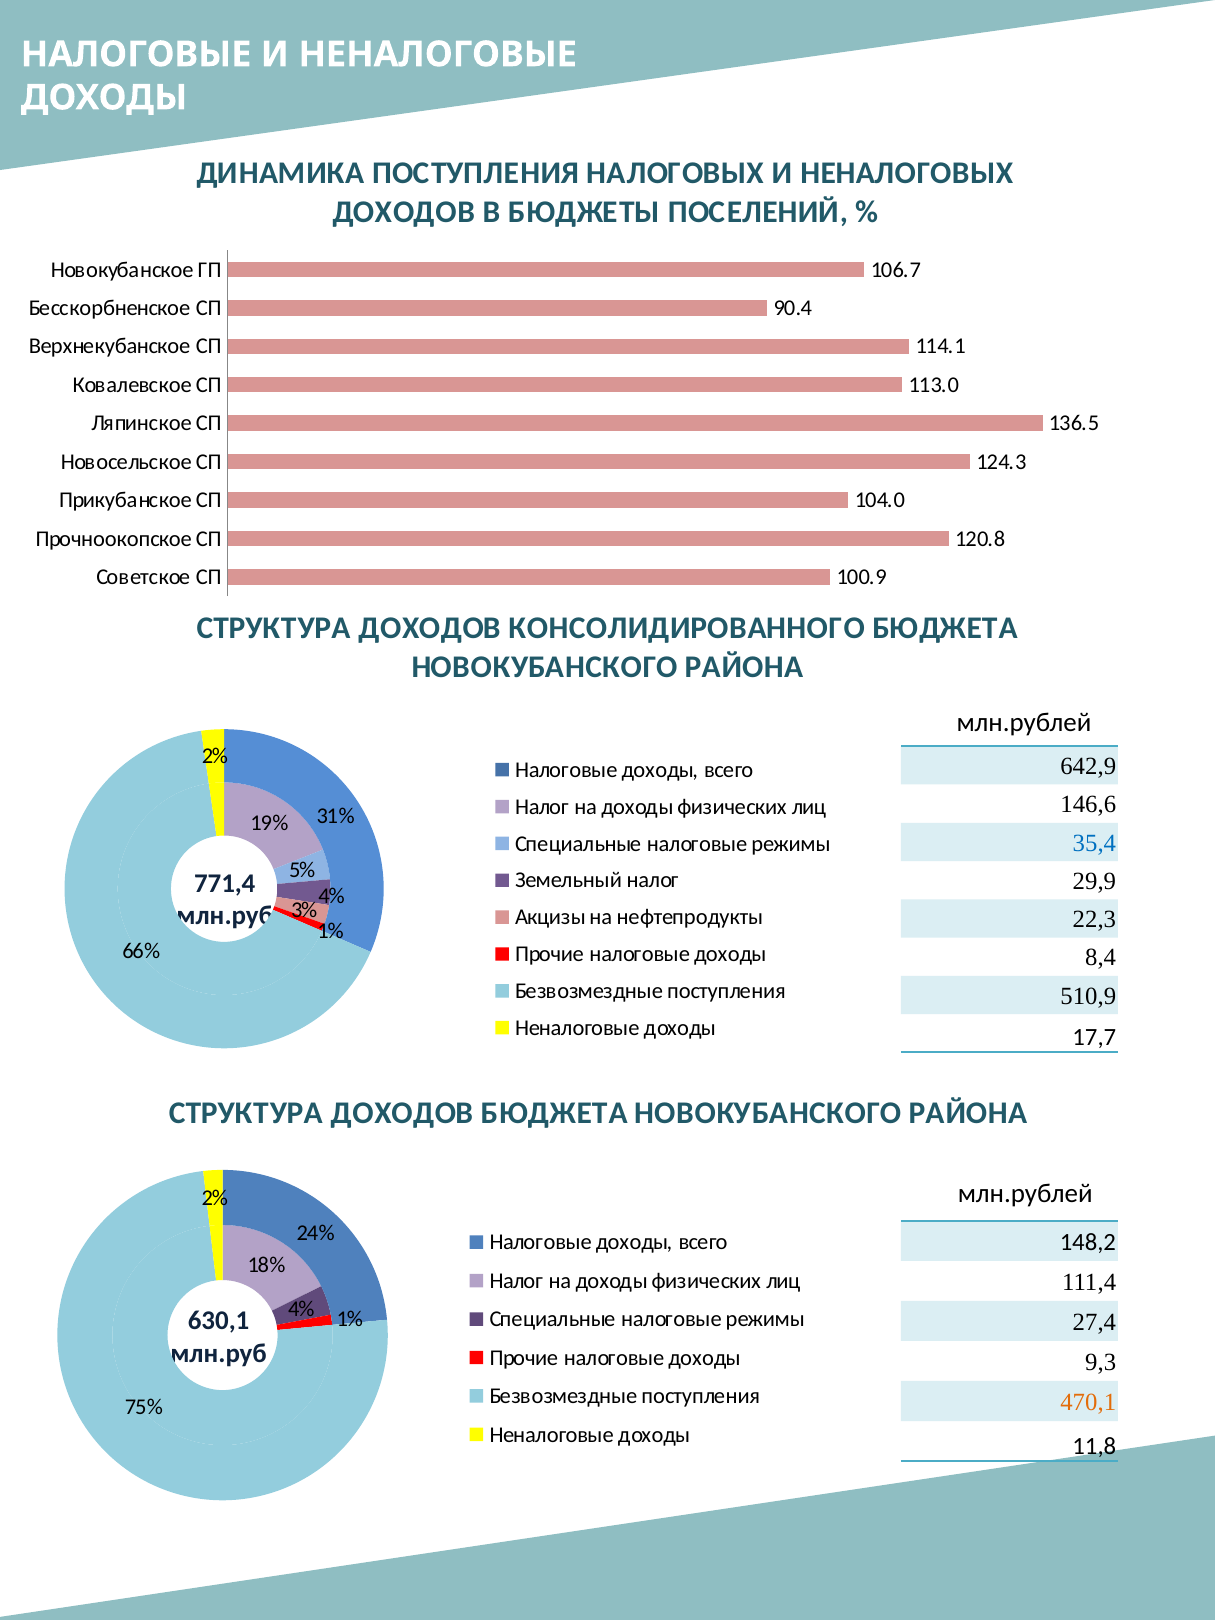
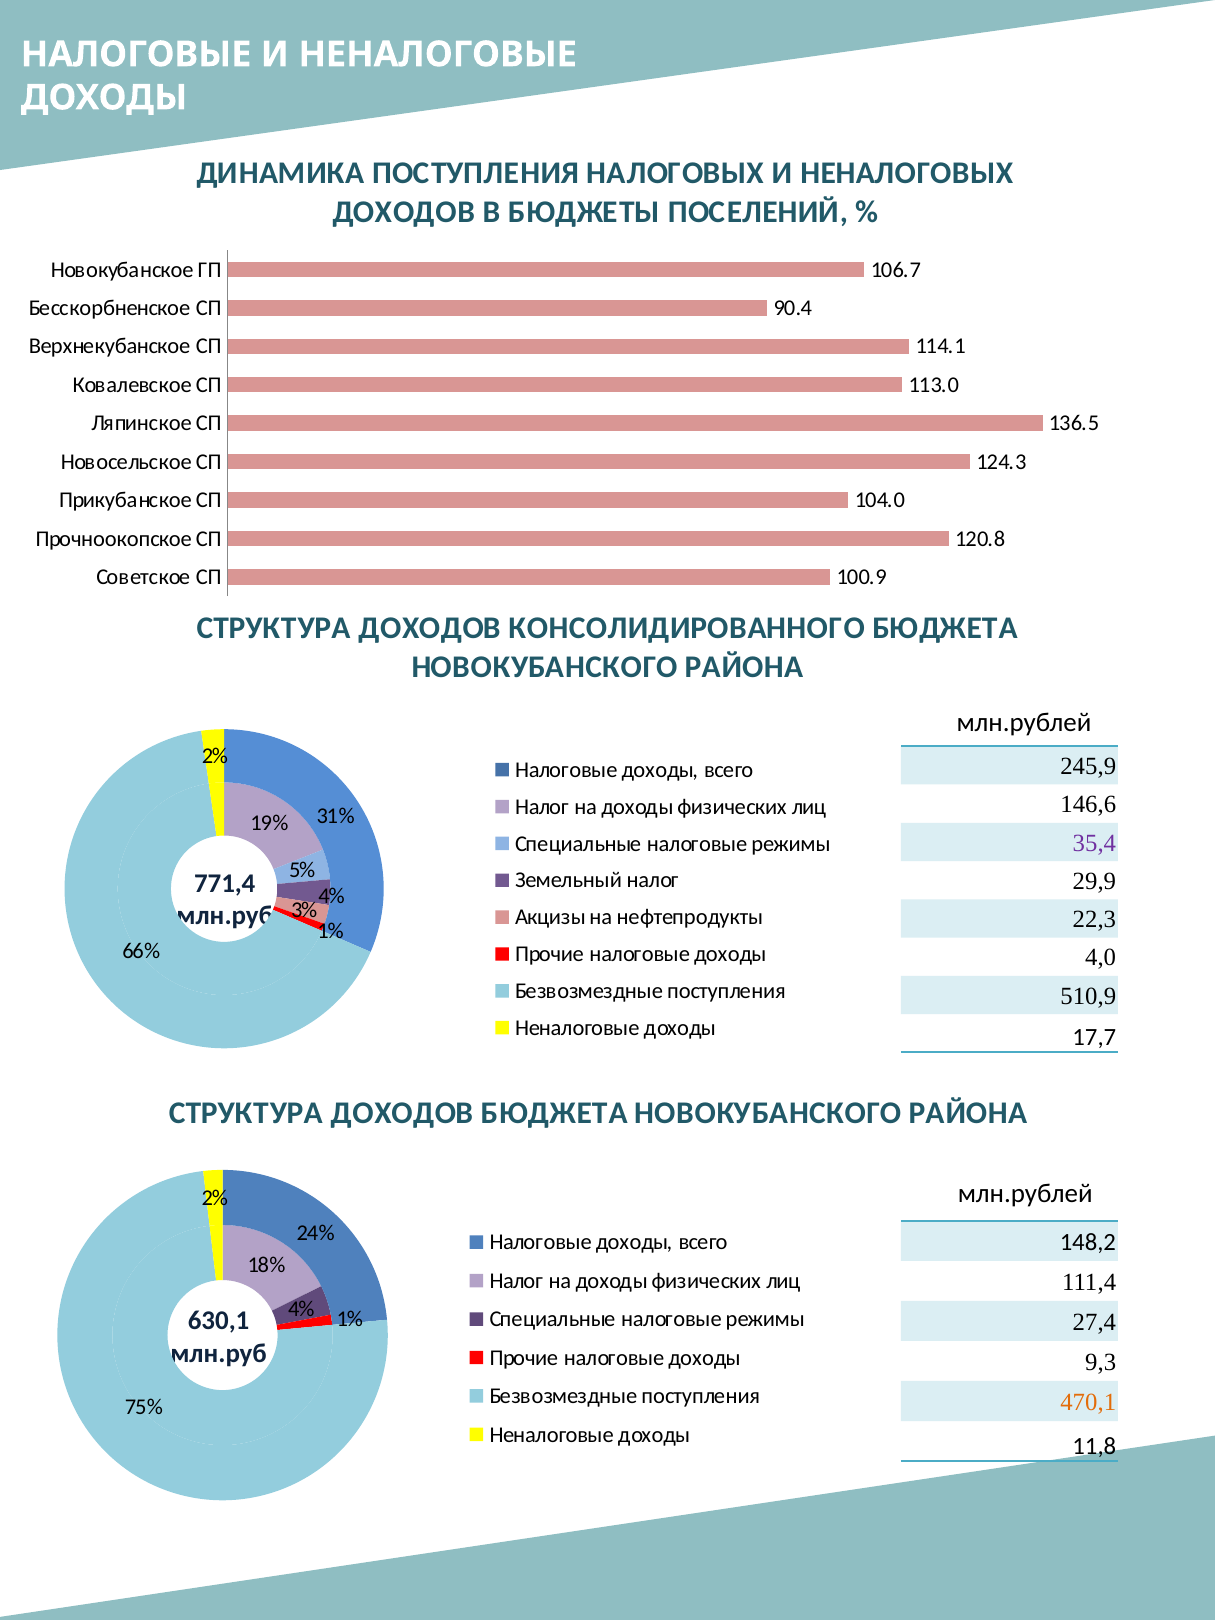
642,9: 642,9 -> 245,9 (1088, 766)
35,4 colour: blue -> purple (1094, 843)
8,4: 8,4 -> 4,0 (1101, 958)
